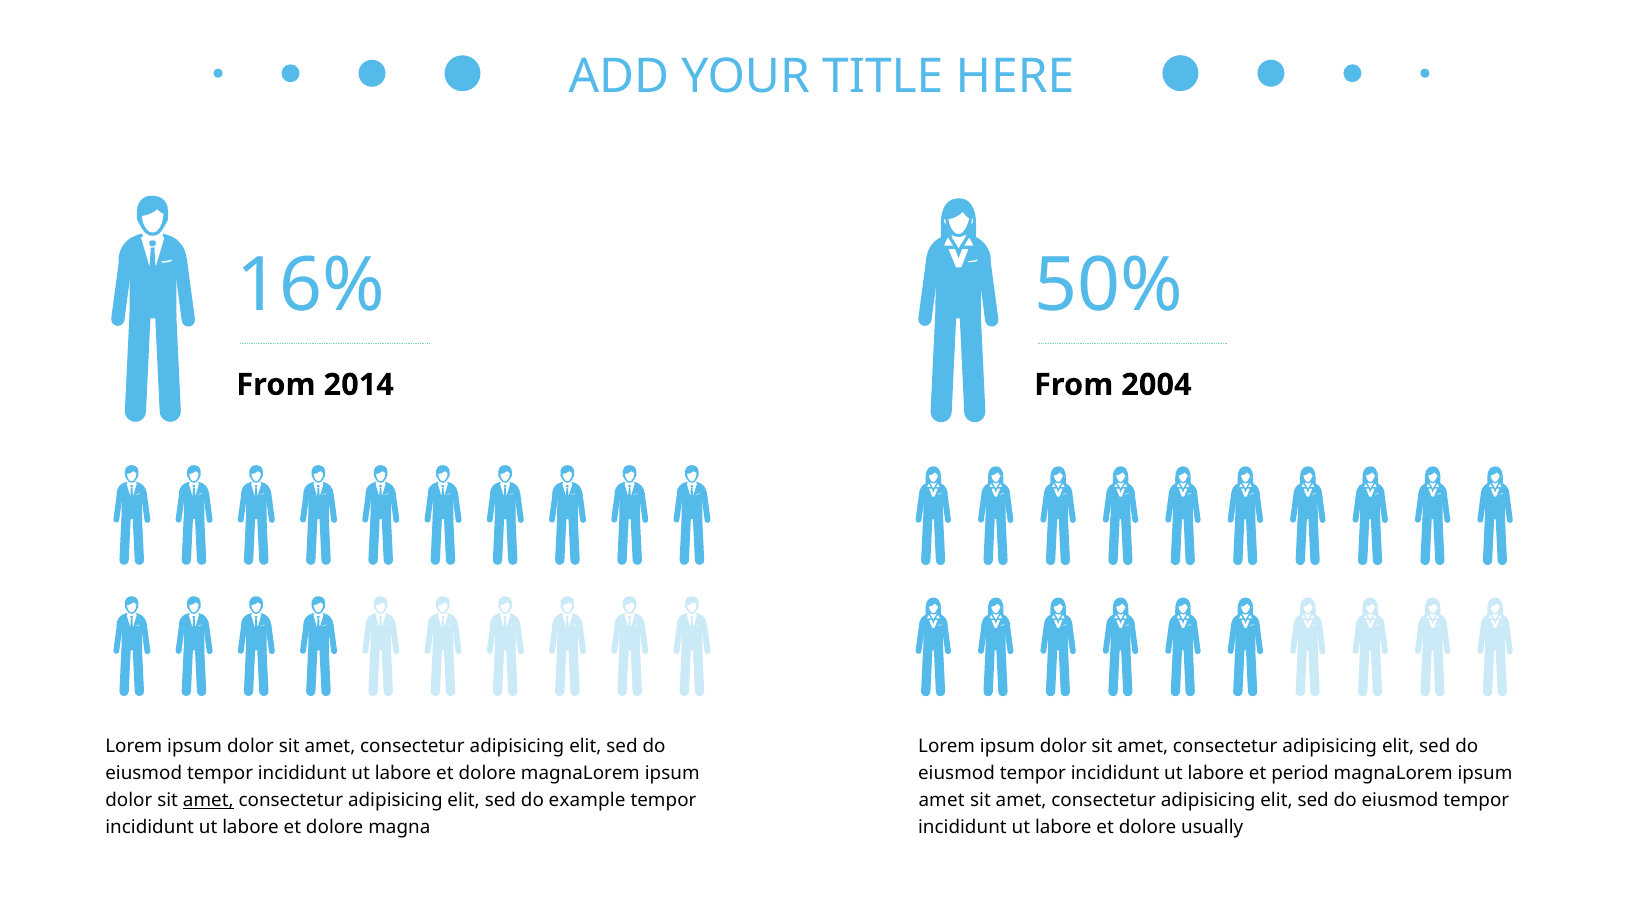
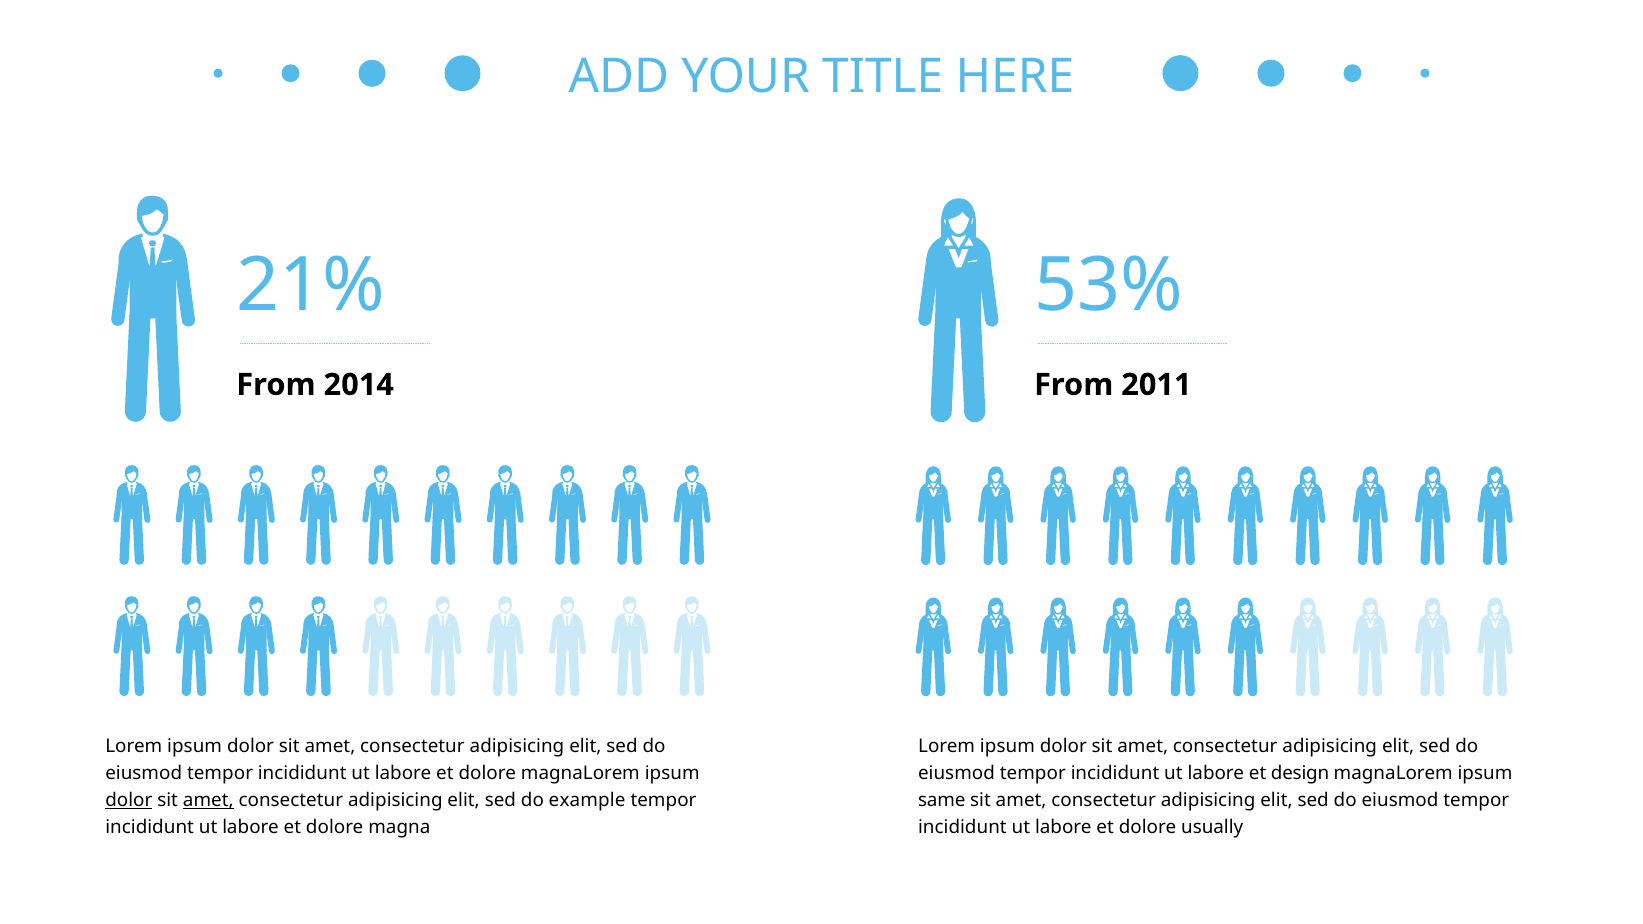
16%: 16% -> 21% (311, 286)
50%: 50% -> 53% (1108, 286)
2004: 2004 -> 2011 (1156, 385)
period: period -> design (1300, 774)
dolor underline: none -> present (129, 801)
amet: amet -> same (942, 801)
